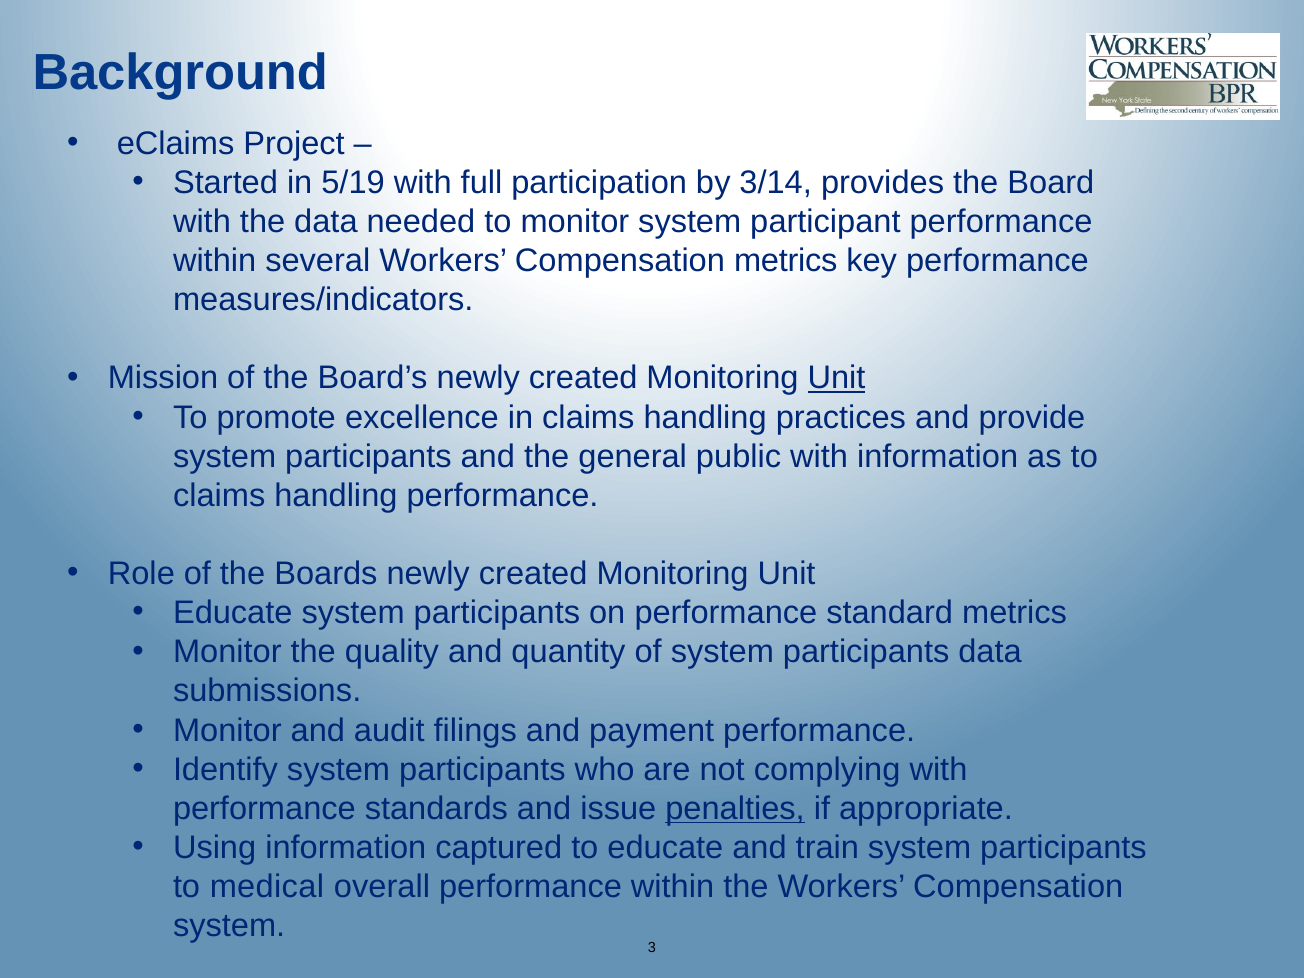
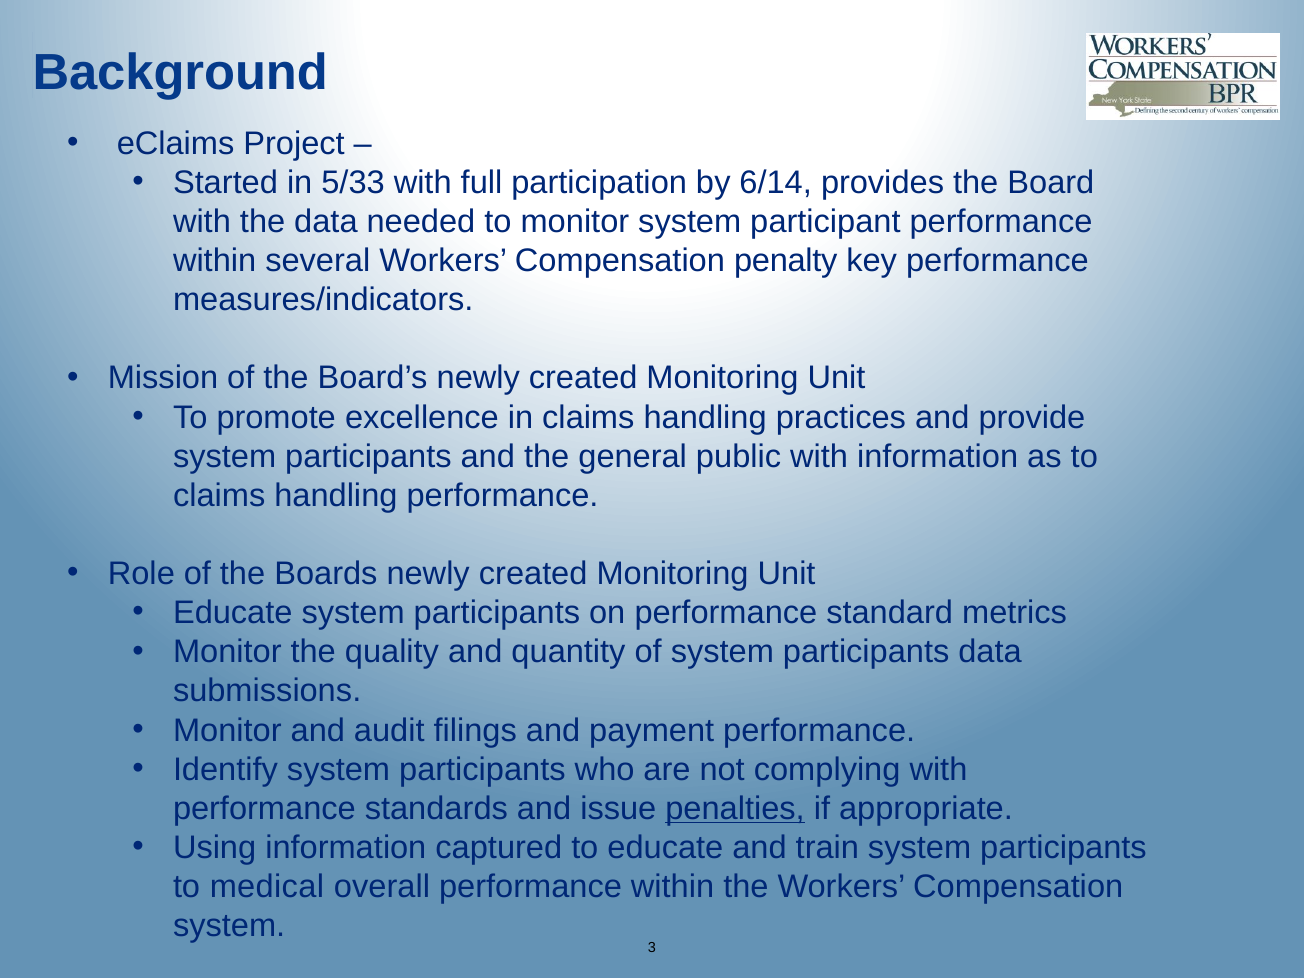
5/19: 5/19 -> 5/33 (353, 183)
3/14: 3/14 -> 6/14 (776, 183)
Compensation metrics: metrics -> penalty (786, 261)
Unit underline: present -> none (837, 378)
